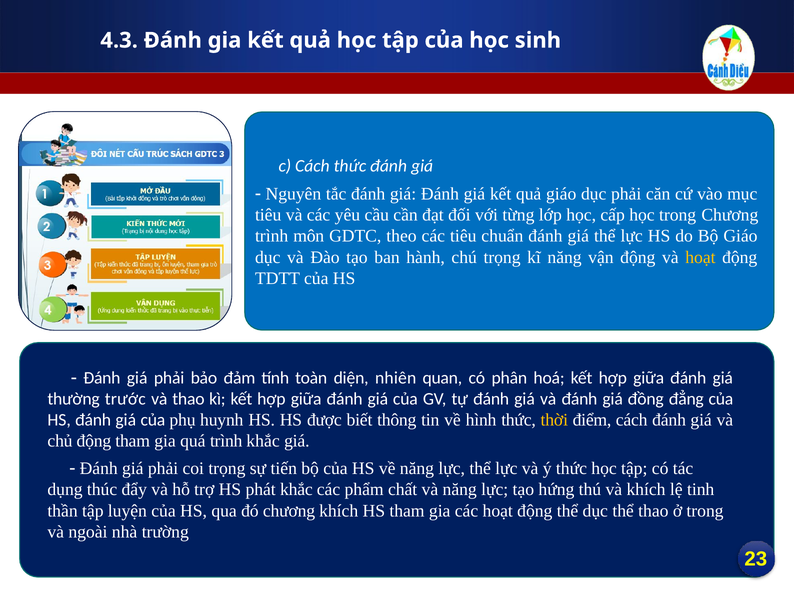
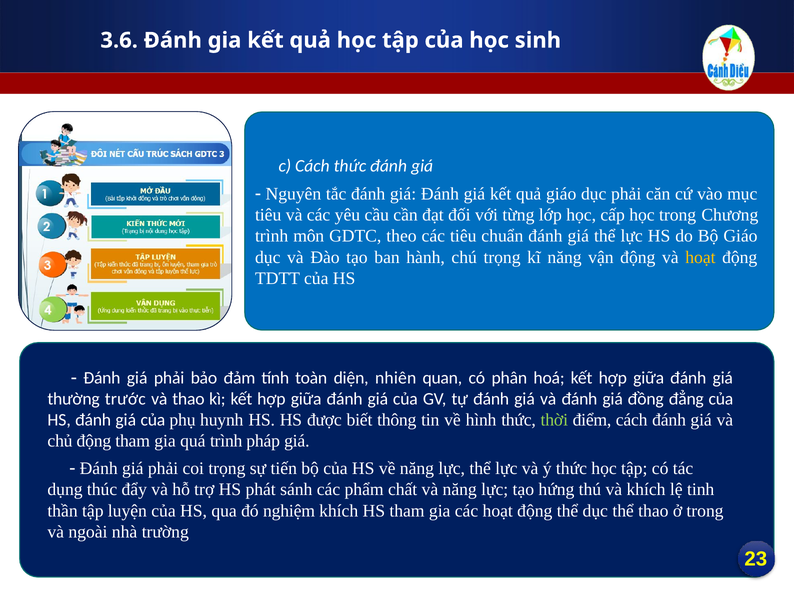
4.3: 4.3 -> 3.6 (119, 40)
thời colour: yellow -> light green (554, 420)
trình khắc: khắc -> pháp (263, 441)
phát khắc: khắc -> sánh (296, 490)
đó chương: chương -> nghiệm (289, 511)
